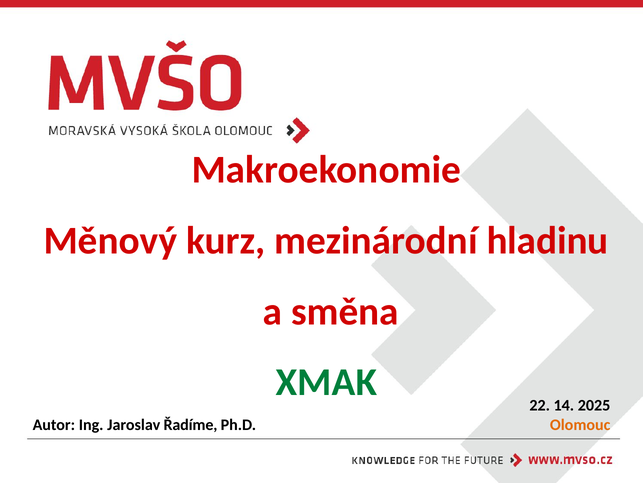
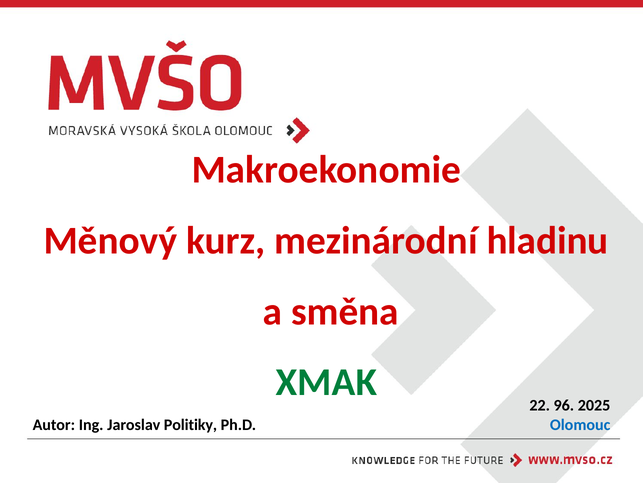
14: 14 -> 96 (564, 405)
Olomouc colour: orange -> blue (580, 424)
Řadíme: Řadíme -> Politiky (190, 425)
